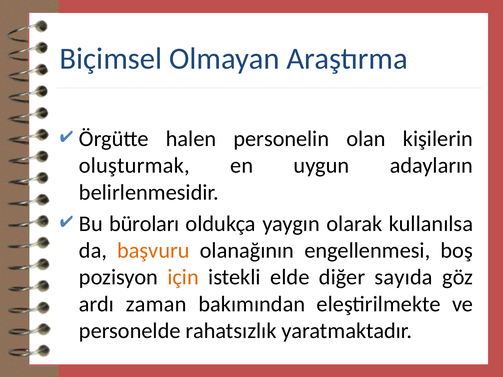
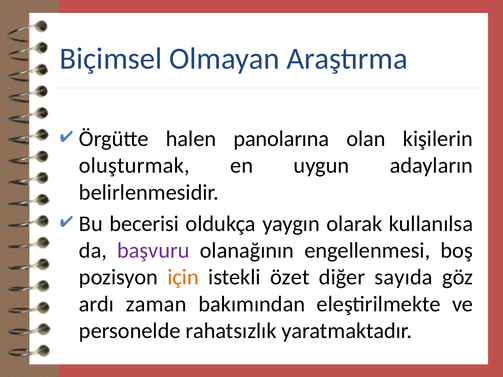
personelin: personelin -> panolarına (281, 139)
büroları: büroları -> becerisi (144, 224)
başvuru colour: orange -> purple (153, 251)
elde: elde -> özet (290, 277)
